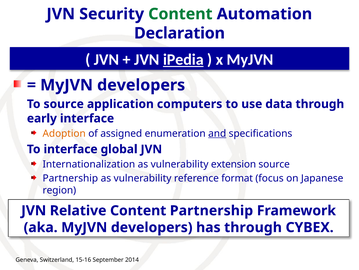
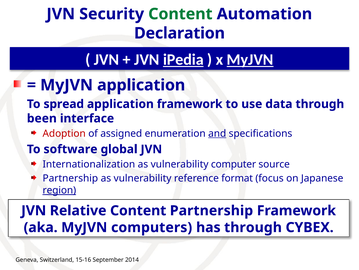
MyJVN underline: none -> present (250, 59)
developers: developers -> application (141, 85)
To source: source -> spread (64, 104)
application computers: computers -> framework (190, 104)
early: early -> been (42, 118)
Adoption colour: orange -> red (64, 133)
To interface: interface -> software (71, 149)
extension: extension -> computer (234, 164)
region underline: none -> present (59, 190)
aka MyJVN developers: developers -> computers (152, 227)
